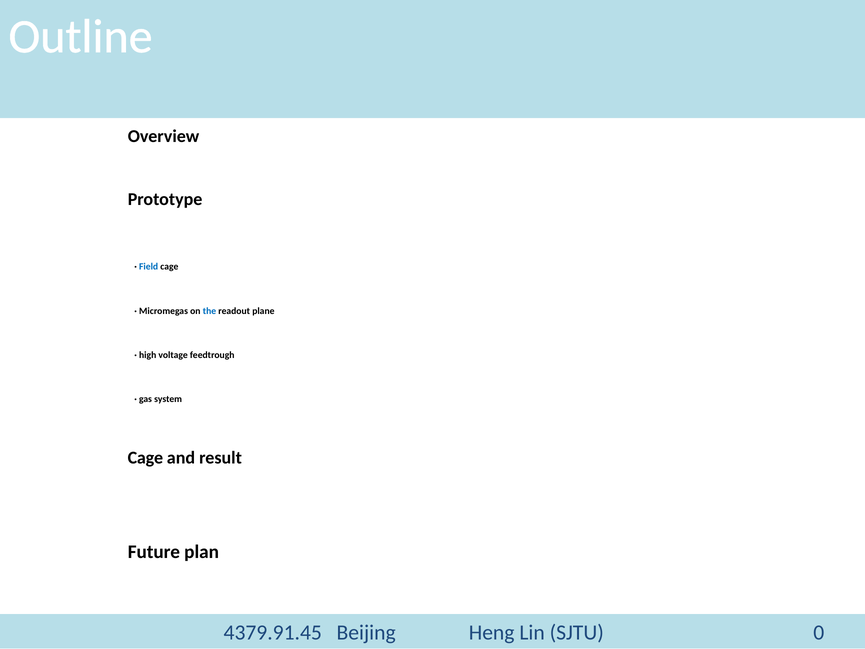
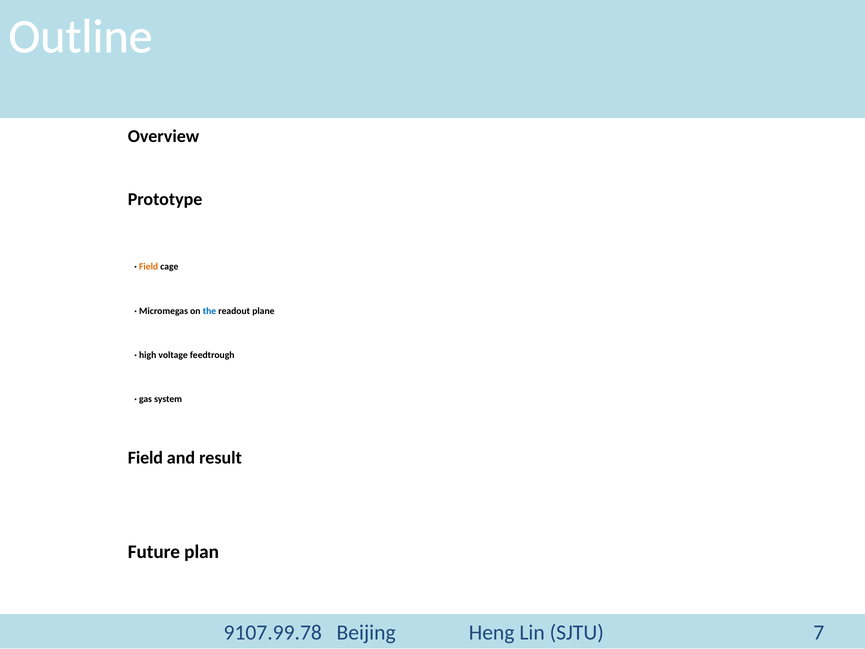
Field colour: blue -> orange (149, 267)
Cage: Cage -> Field (145, 458)
4379.91.45: 4379.91.45 -> 9107.99.78 (273, 633)
0: 0 -> 7 (819, 633)
